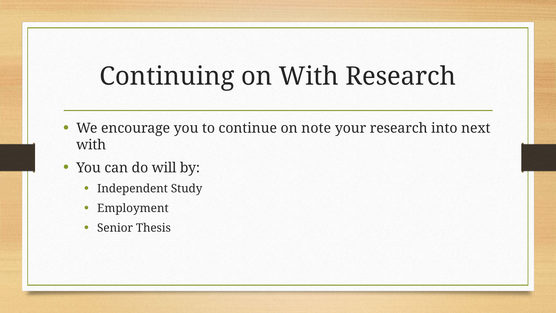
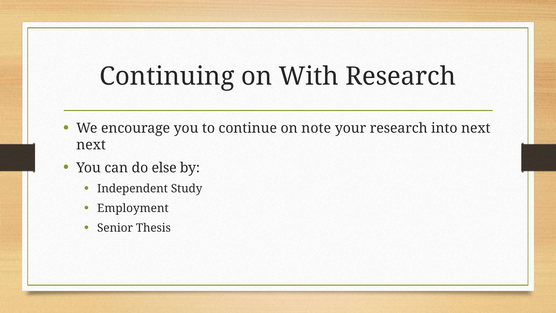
with: with -> next (91, 145)
will: will -> else (164, 168)
